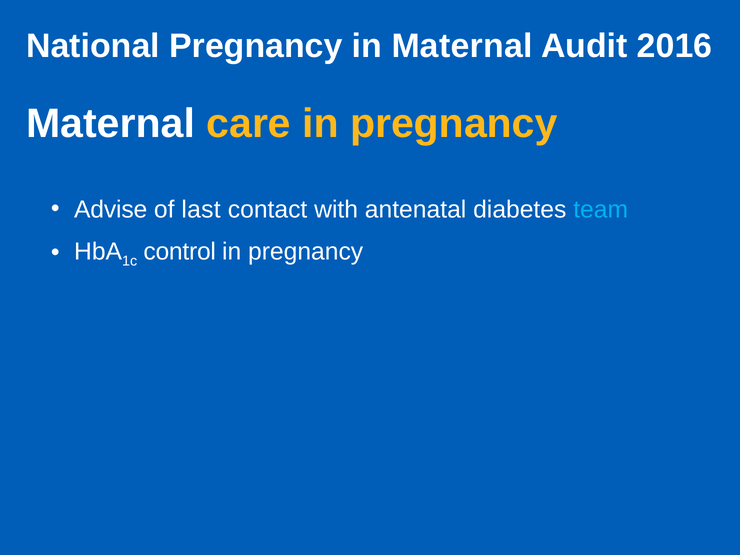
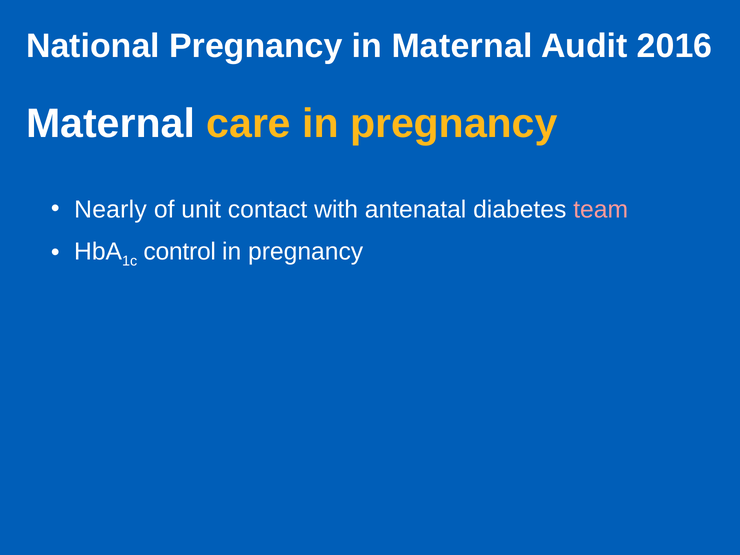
Advise: Advise -> Nearly (110, 210)
last: last -> unit (201, 210)
team colour: light blue -> pink (601, 210)
